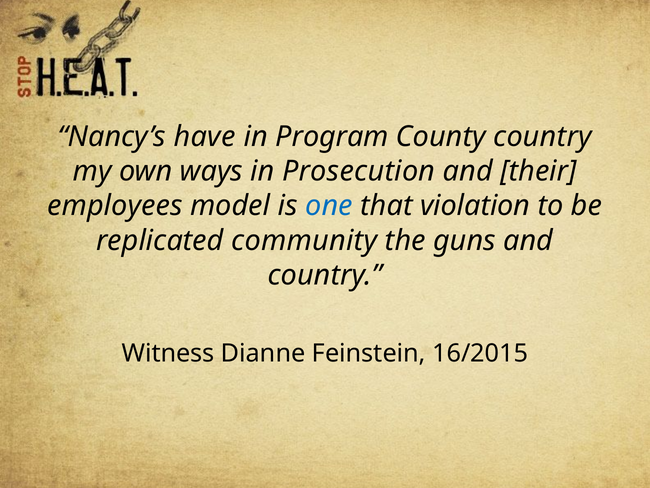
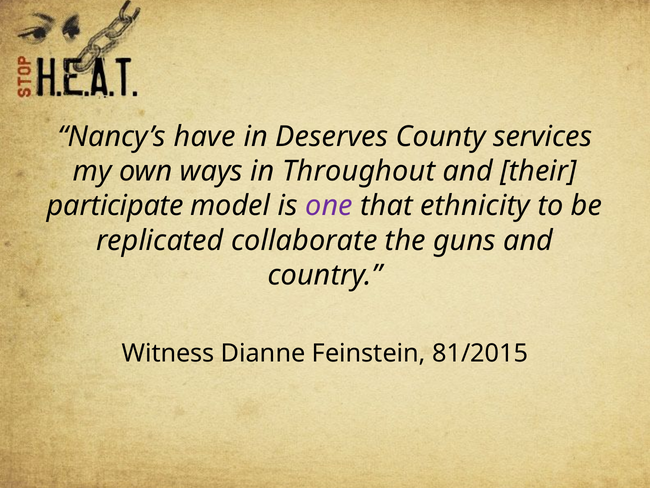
Program: Program -> Deserves (332, 136)
County country: country -> services (543, 136)
Prosecution: Prosecution -> Throughout (359, 171)
employees: employees -> participate (115, 206)
one colour: blue -> purple (329, 206)
violation: violation -> ethnicity (475, 206)
community: community -> collaborate (304, 240)
16/2015: 16/2015 -> 81/2015 (480, 353)
